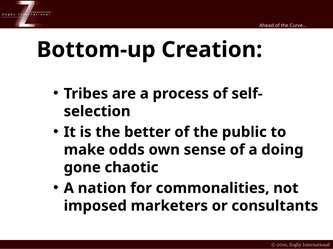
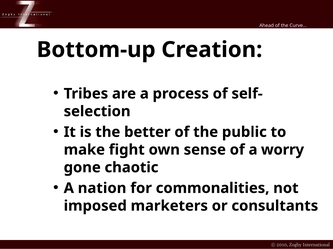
odds: odds -> fight (127, 150)
doing: doing -> worry (283, 150)
